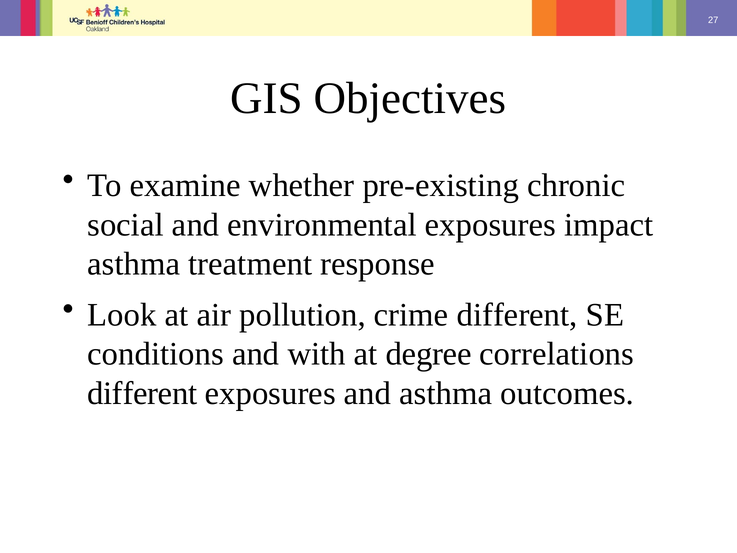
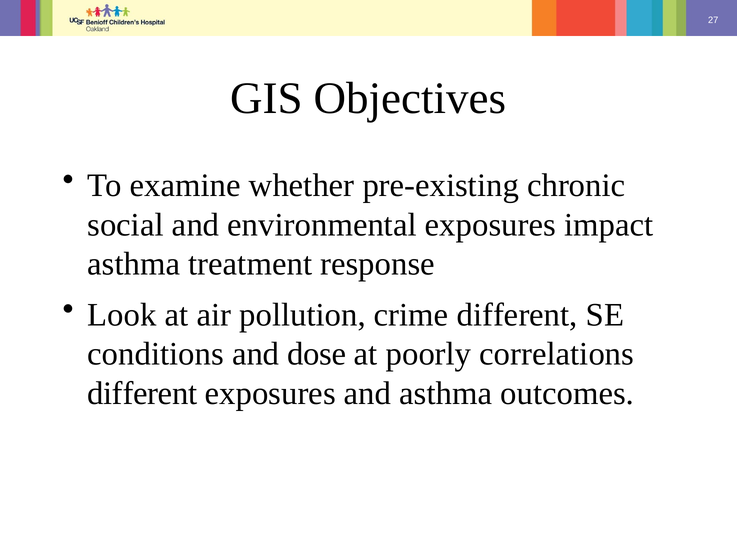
with: with -> dose (317, 354)
degree: degree -> poorly (429, 354)
